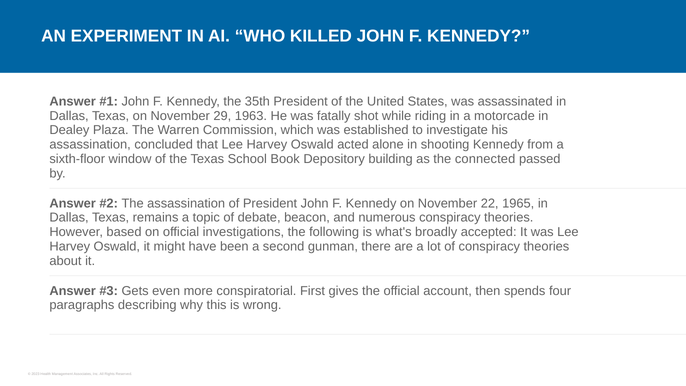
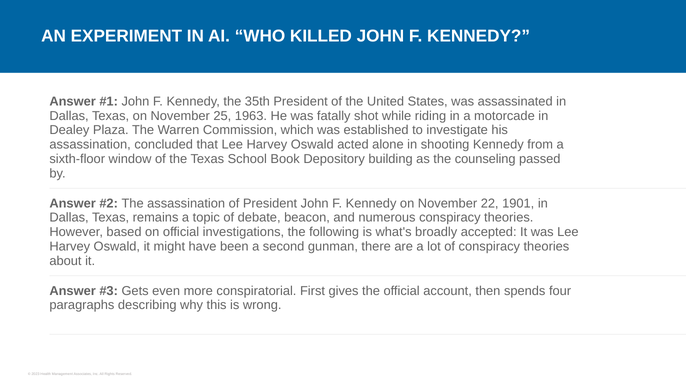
29: 29 -> 25 (222, 116)
connected: connected -> counseling (485, 159)
1965: 1965 -> 1901 (518, 203)
